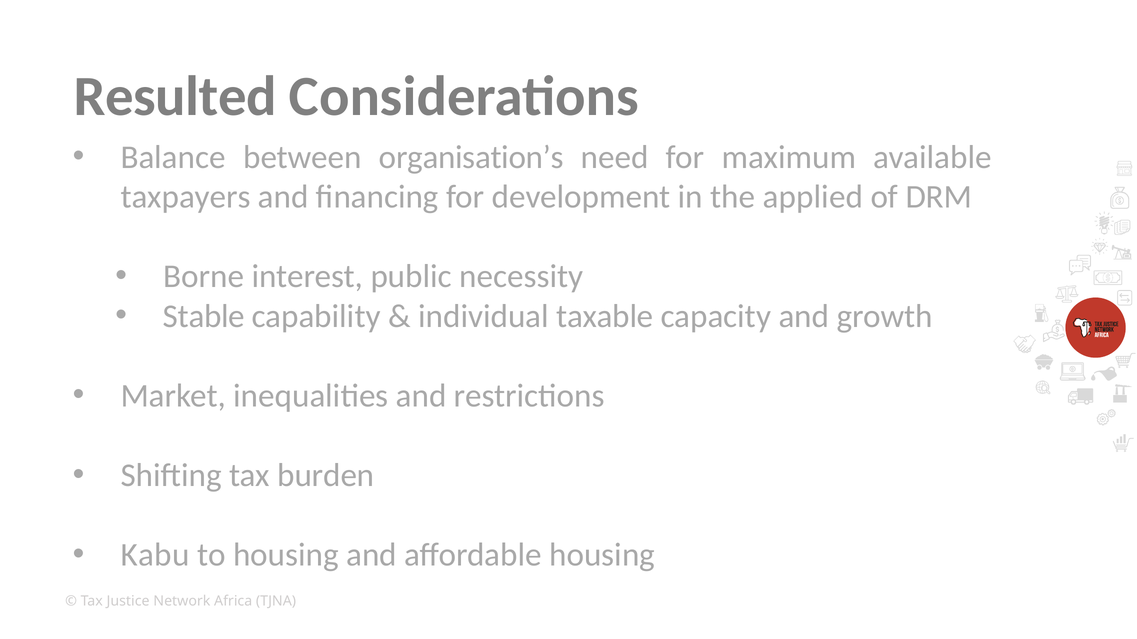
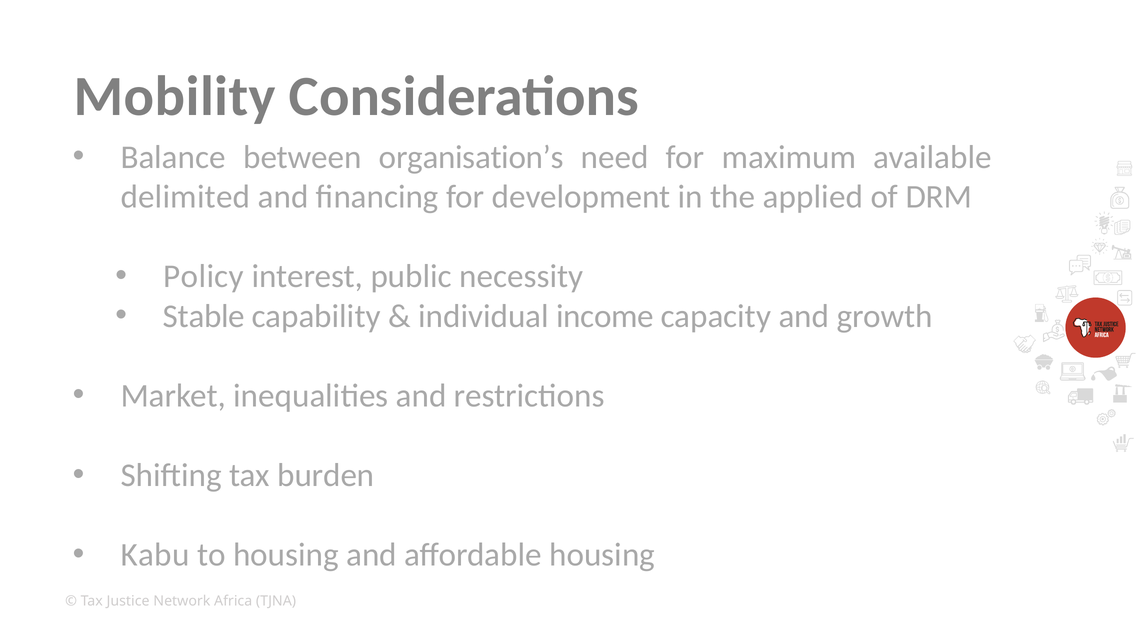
Resulted: Resulted -> Mobility (175, 97)
taxpayers: taxpayers -> delimited (185, 197)
Borne: Borne -> Policy (204, 277)
taxable: taxable -> income (605, 317)
